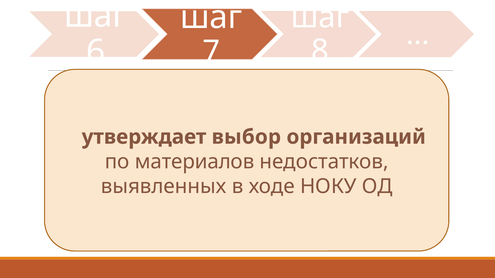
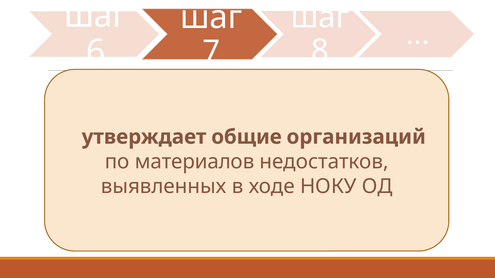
выбор: выбор -> общие (246, 137)
